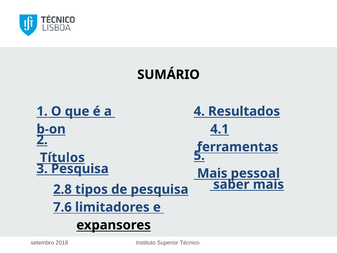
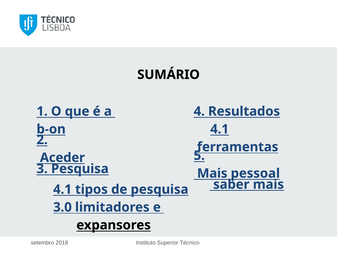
Títulos: Títulos -> Aceder (62, 157)
2.8: 2.8 -> 4.1 (62, 189)
7.6: 7.6 -> 3.0 (62, 207)
